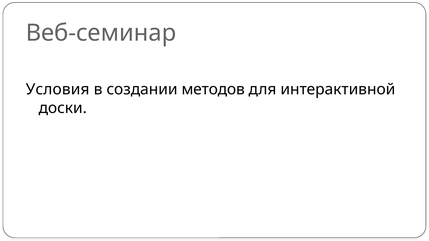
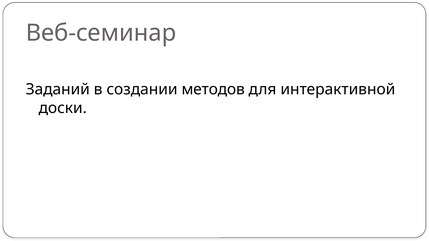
Условия: Условия -> Заданий (58, 90)
